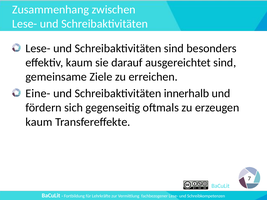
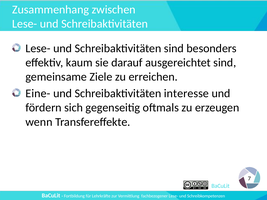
innerhalb: innerhalb -> interesse (186, 94)
kaum: kaum -> wenn (39, 122)
